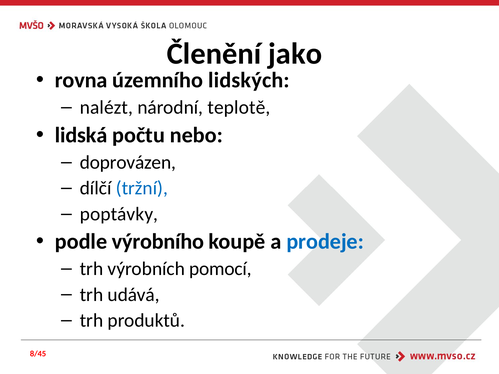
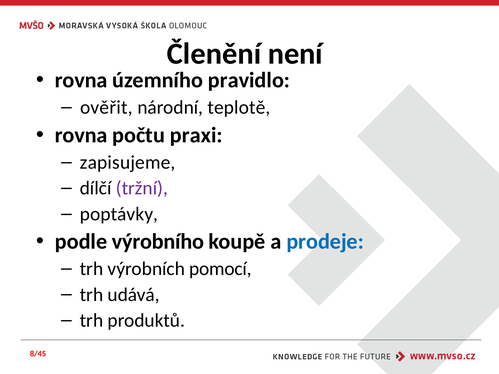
jako: jako -> není (295, 54)
lidských: lidských -> pravidlo (249, 80)
nalézt: nalézt -> ověřit (106, 108)
lidská: lidská -> rovna (81, 135)
nebo: nebo -> praxi (196, 135)
doprovázen: doprovázen -> zapisujeme (128, 163)
tržní colour: blue -> purple (142, 188)
